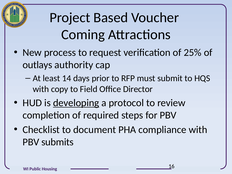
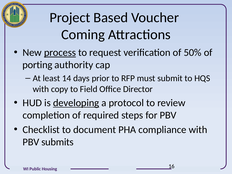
process underline: none -> present (60, 53)
25%: 25% -> 50% (193, 53)
outlays: outlays -> porting (37, 65)
